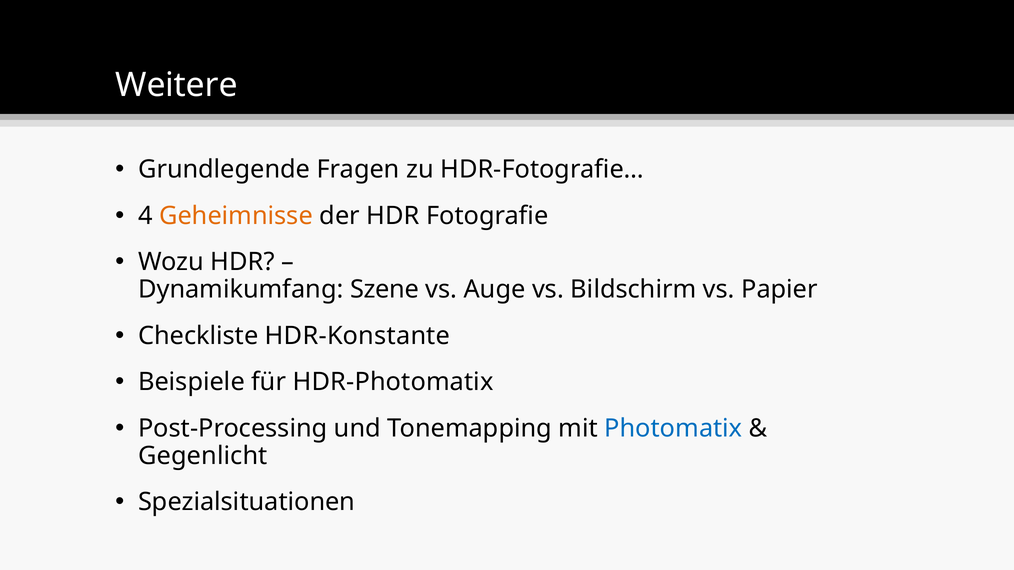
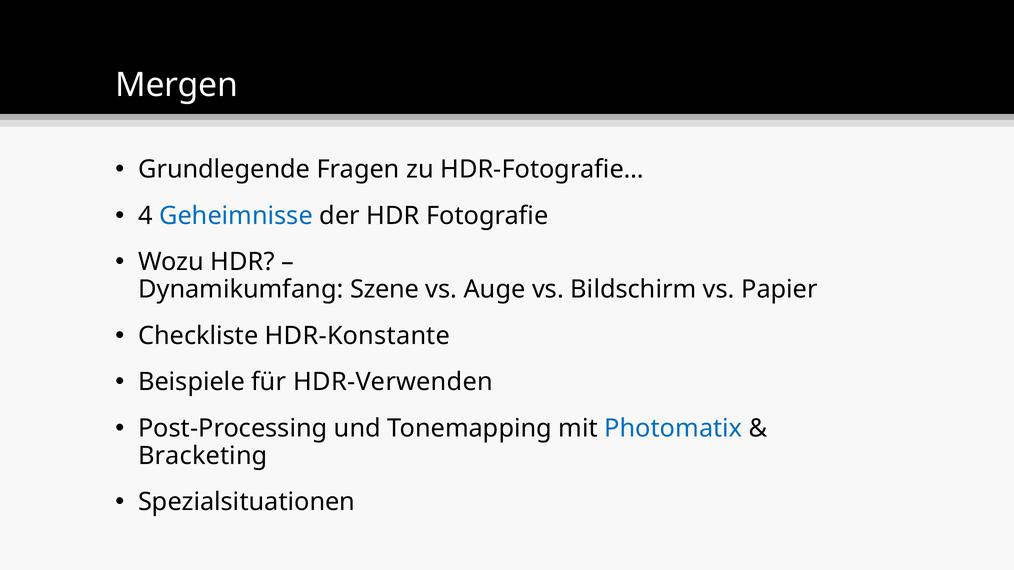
Weitere: Weitere -> Mergen (177, 85)
Geheimnisse colour: orange -> blue (236, 216)
HDR-Photomatix: HDR-Photomatix -> HDR-Verwenden (393, 382)
Gegenlicht: Gegenlicht -> Bracketing (203, 456)
